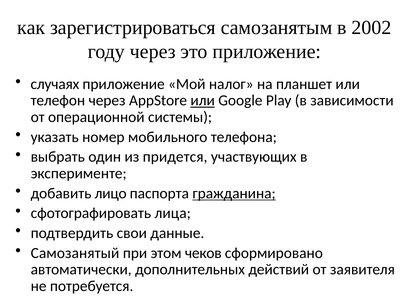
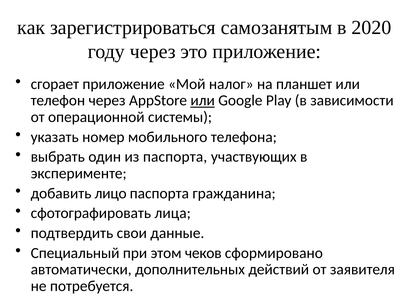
2002: 2002 -> 2020 (371, 28)
случаях: случаях -> сгорает (55, 84)
из придется: придется -> паспорта (175, 157)
гражданина underline: present -> none (234, 193)
Самозанятый: Самозанятый -> Специальный (75, 253)
